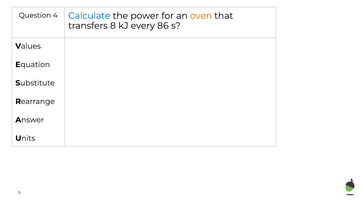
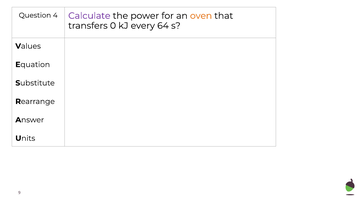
Calculate colour: blue -> purple (89, 16)
8: 8 -> 0 (113, 26)
86: 86 -> 64 (163, 26)
